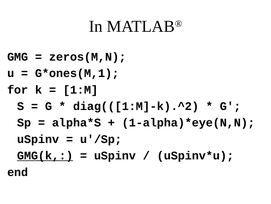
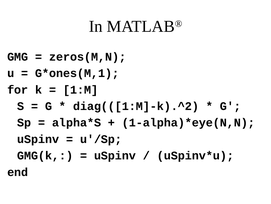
GMG(k underline: present -> none (45, 155)
